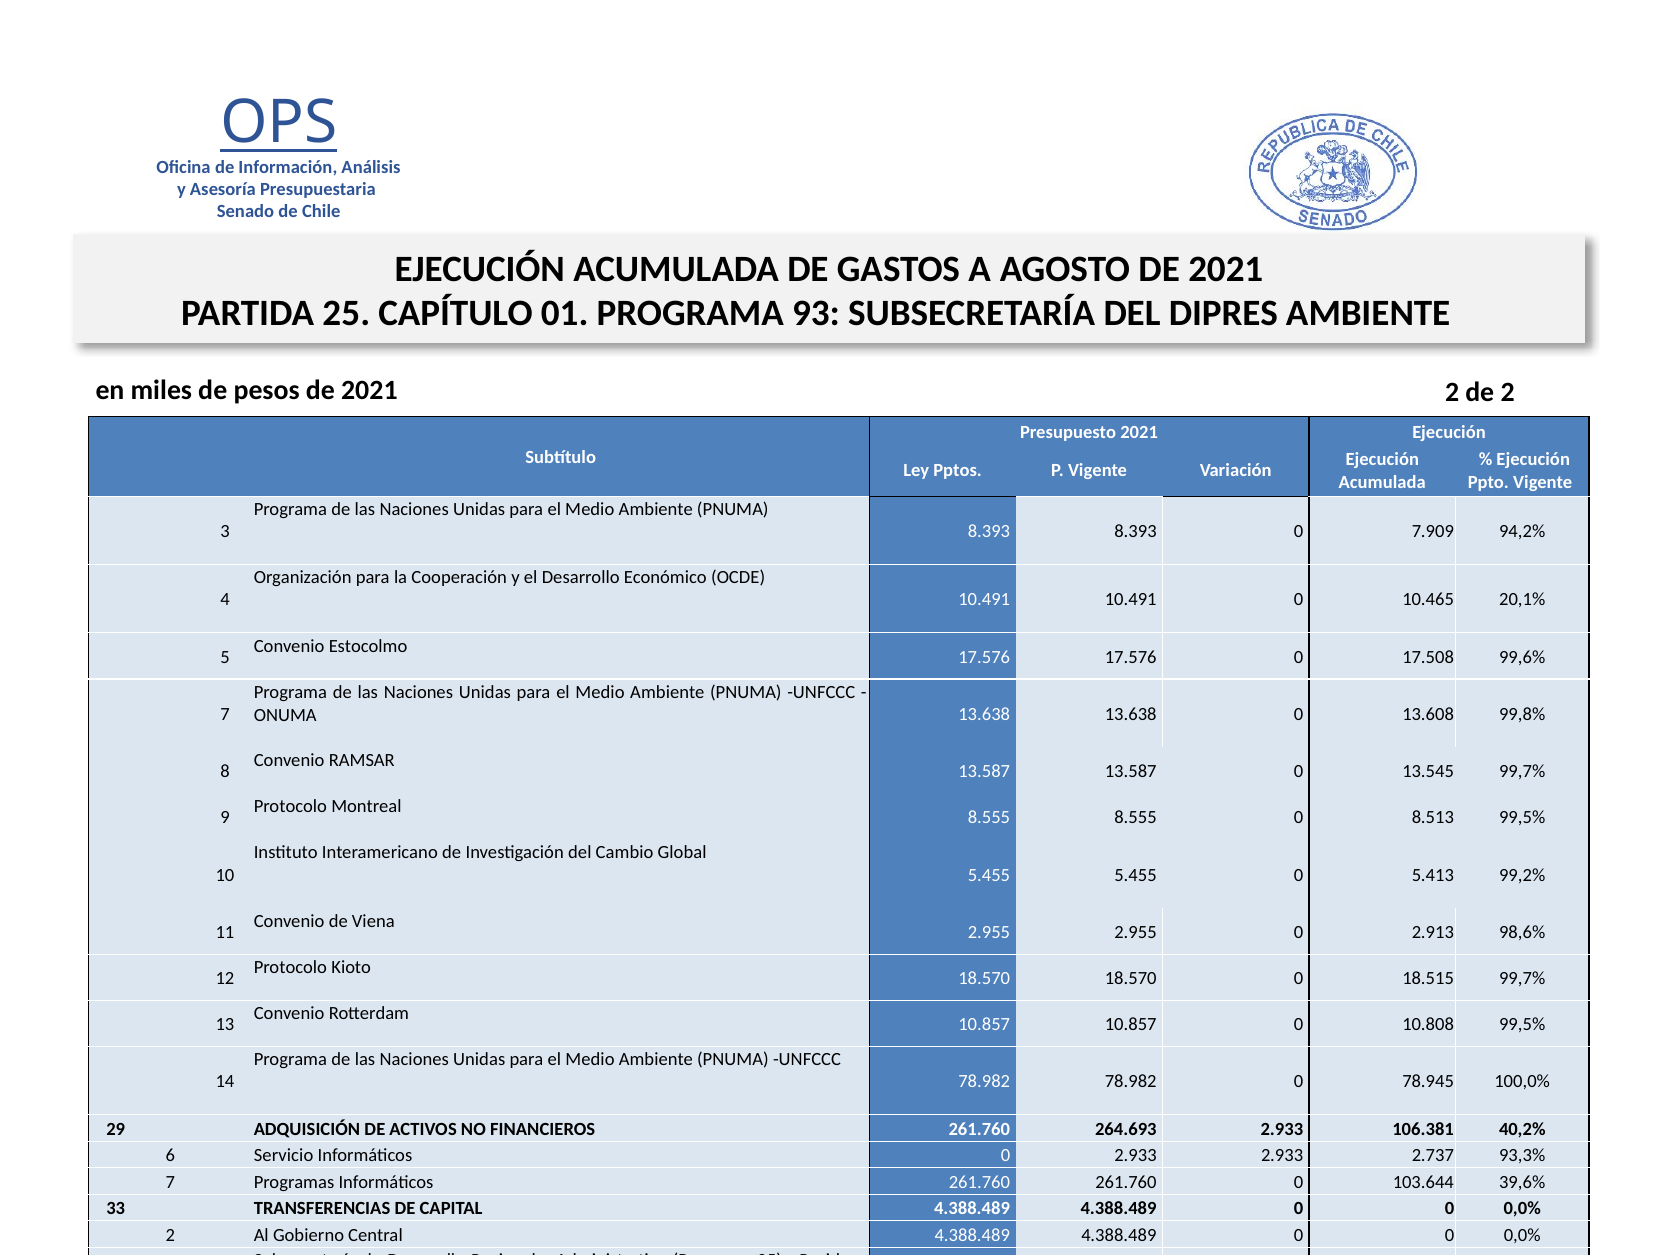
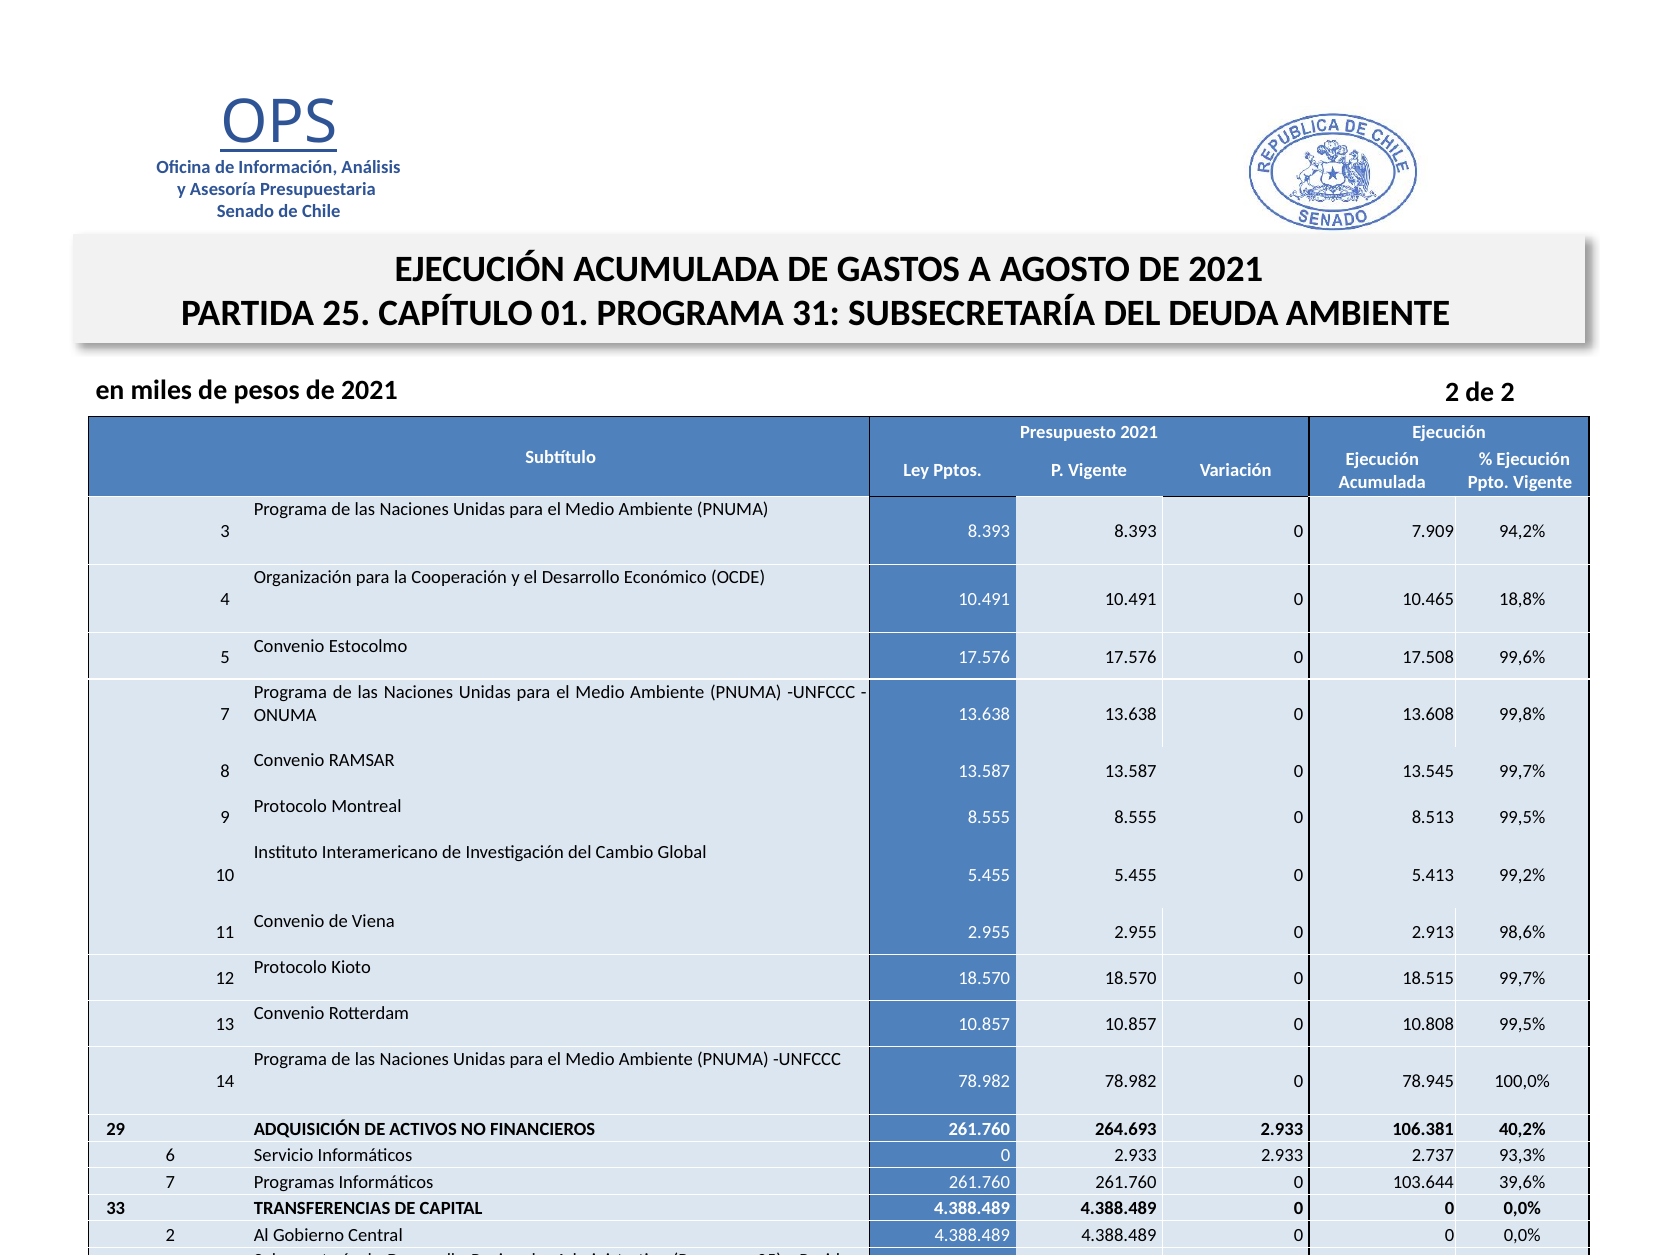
93: 93 -> 31 (816, 313)
DEL DIPRES: DIPRES -> DEUDA (1224, 313)
20,1%: 20,1% -> 18,8% (1522, 600)
